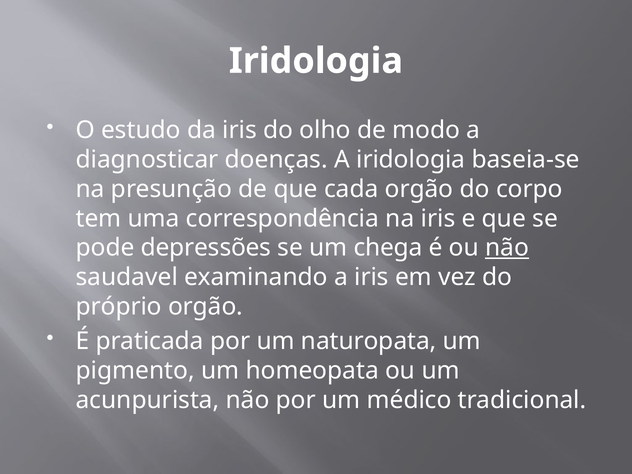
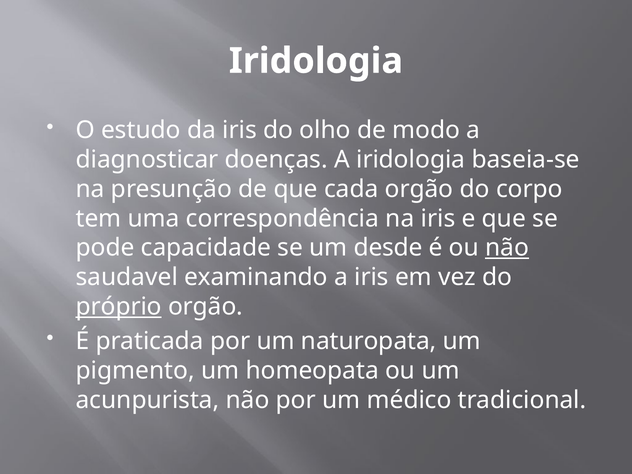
depressões: depressões -> capacidade (206, 248)
chega: chega -> desde (388, 248)
próprio underline: none -> present (119, 307)
